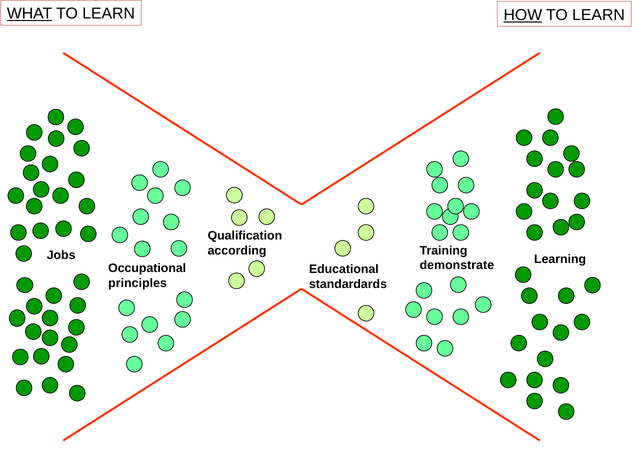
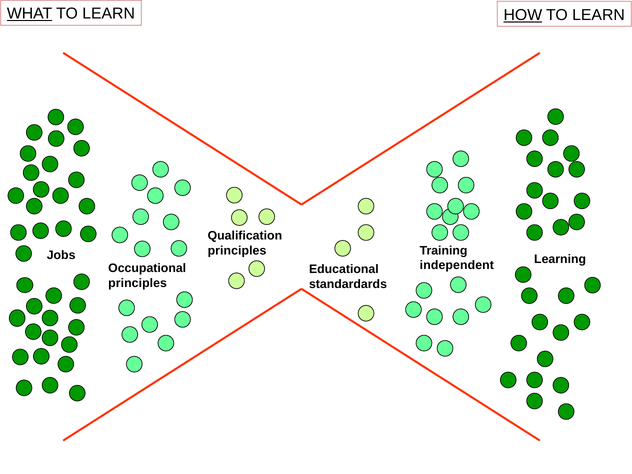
according: according -> principles (237, 251)
demonstrate: demonstrate -> independent (457, 265)
